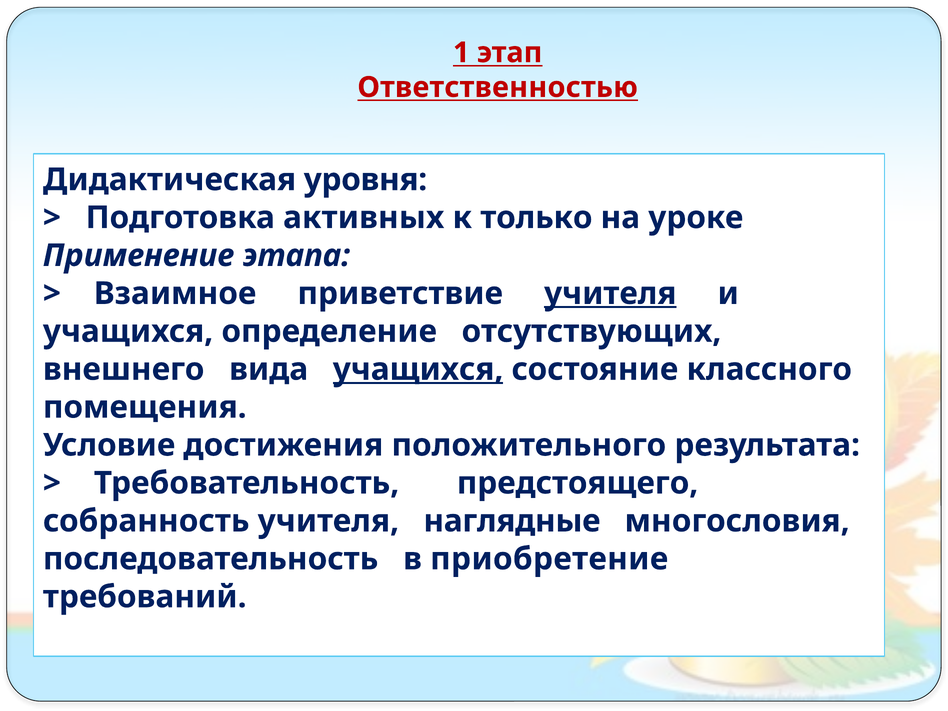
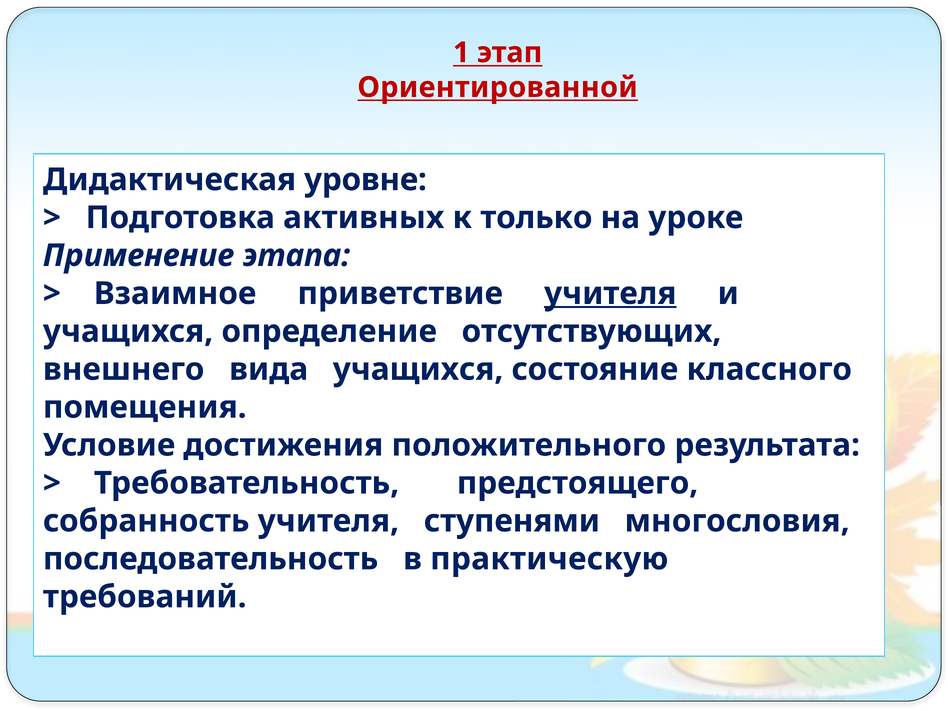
Ответственностью: Ответственностью -> Ориентированной (498, 87)
уровня: уровня -> уровне (365, 180)
учащихся underline: present -> none (418, 369)
наглядные: наглядные -> ступенями (512, 521)
приобретение: приобретение -> практическую (549, 559)
